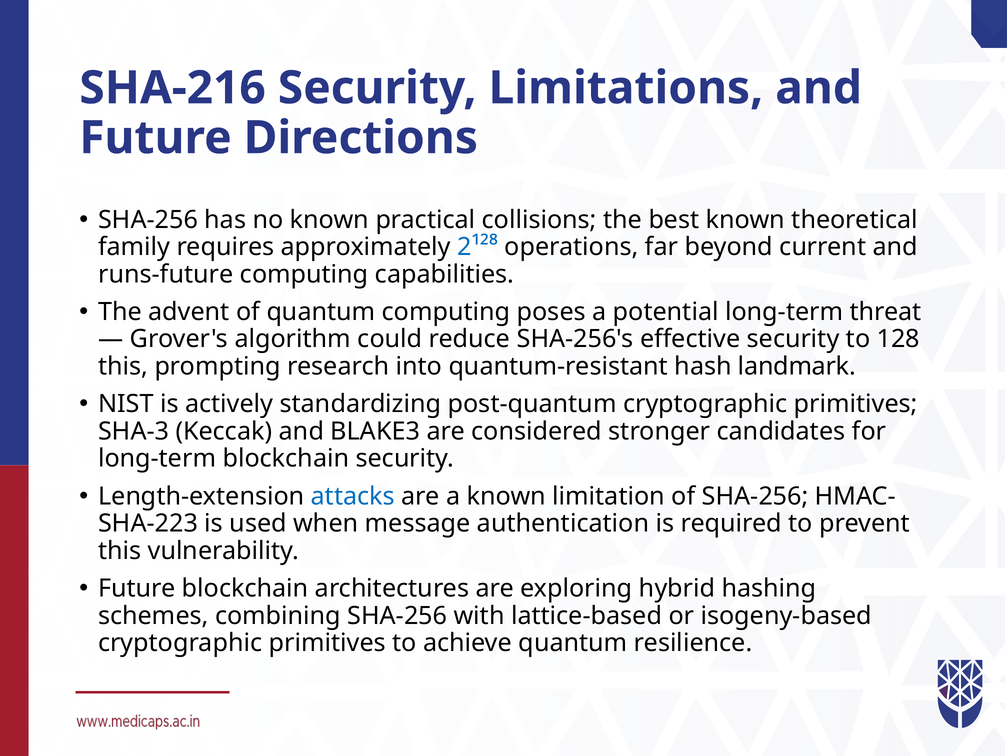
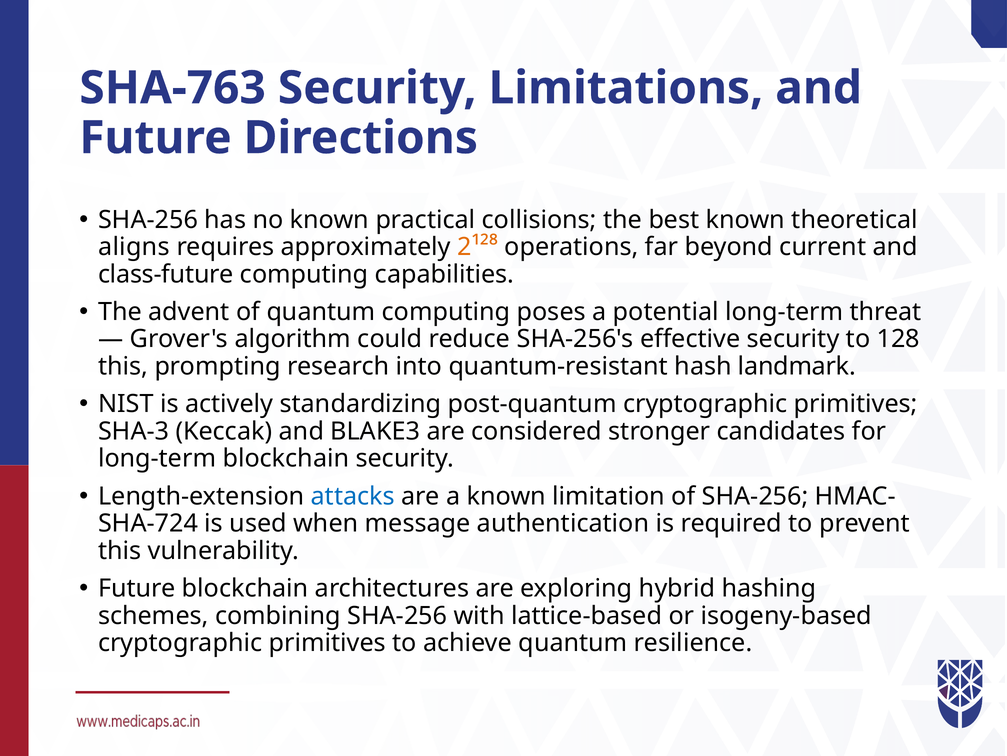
SHA-216: SHA-216 -> SHA-763 (173, 88)
family: family -> aligns (134, 247)
2¹²⁸ colour: blue -> orange (478, 247)
runs-future: runs-future -> class-future (166, 274)
SHA-223: SHA-223 -> SHA-724 (148, 523)
